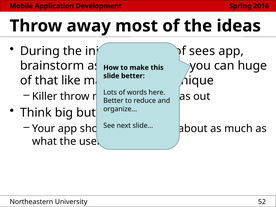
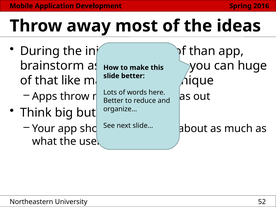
sees: sees -> than (202, 51)
Killer: Killer -> Apps (45, 96)
